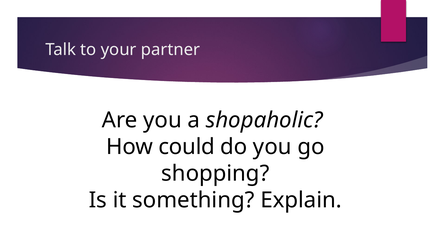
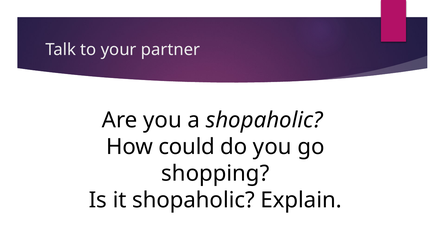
it something: something -> shopaholic (193, 200)
